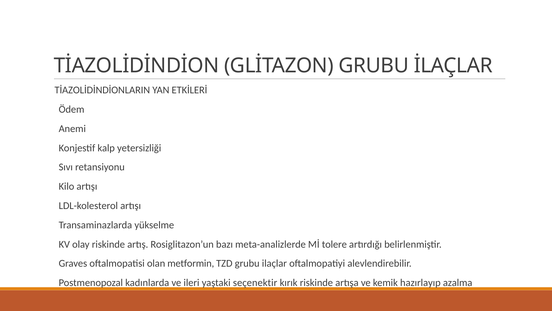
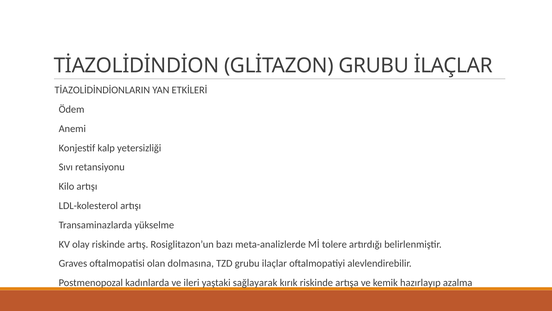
metformin: metformin -> dolmasına (191, 263)
seçenektir: seçenektir -> sağlayarak (255, 282)
